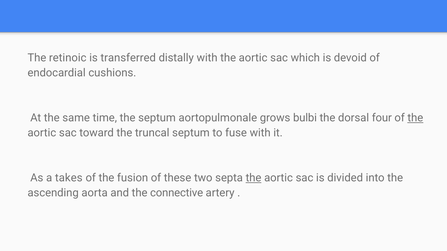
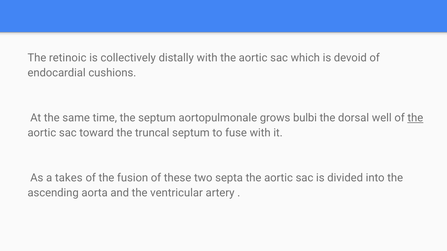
transferred: transferred -> collectively (128, 58)
four: four -> well (382, 118)
the underline: present -> none (254, 178)
connective: connective -> ventricular (177, 193)
